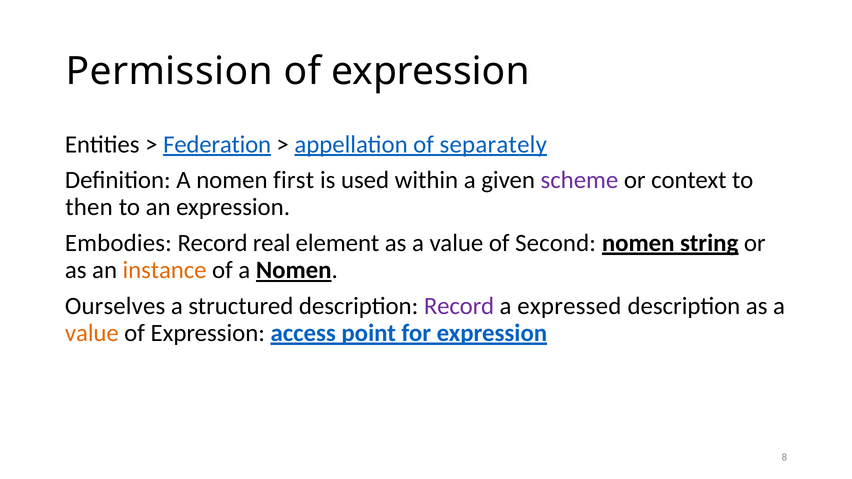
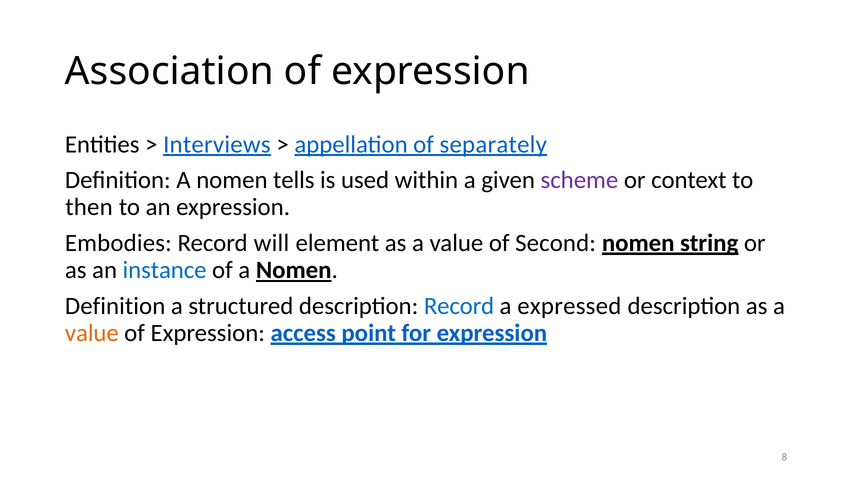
Permission: Permission -> Association (169, 72)
Federation: Federation -> Interviews (217, 144)
first: first -> tells (294, 180)
real: real -> will (271, 243)
instance colour: orange -> blue (165, 270)
Ourselves: Ourselves -> Definition (115, 306)
Record colour: purple -> blue (459, 306)
